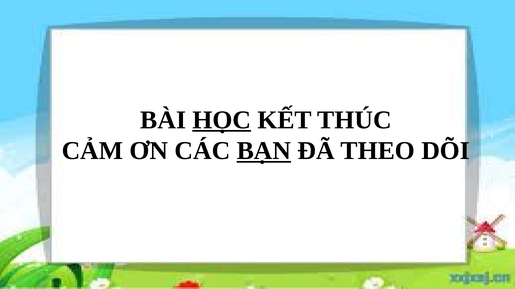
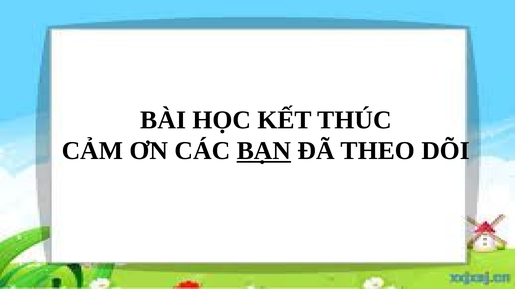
HỌC underline: present -> none (222, 120)
